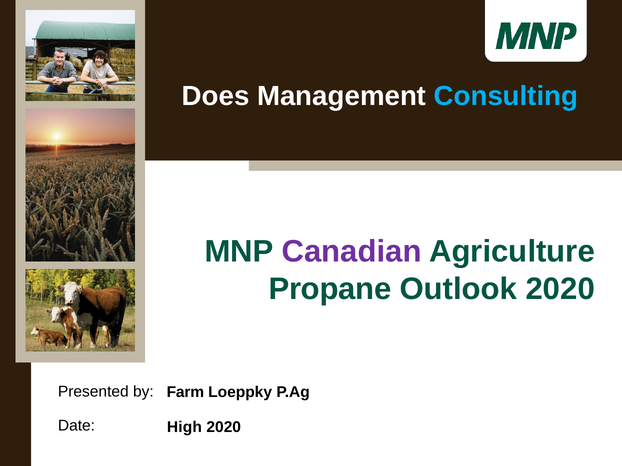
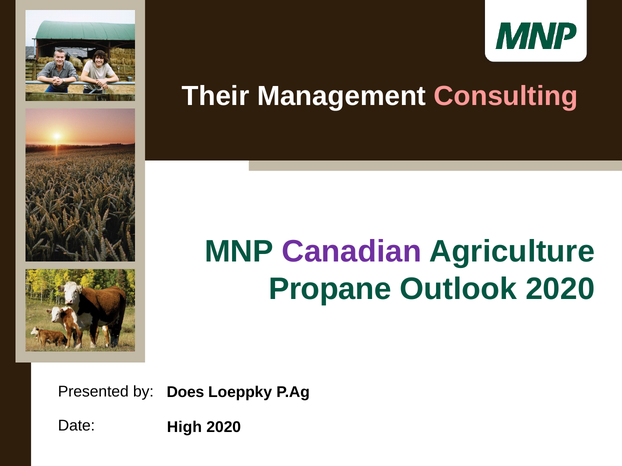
Does: Does -> Their (216, 96)
Consulting colour: light blue -> pink (506, 96)
Farm: Farm -> Does (185, 393)
